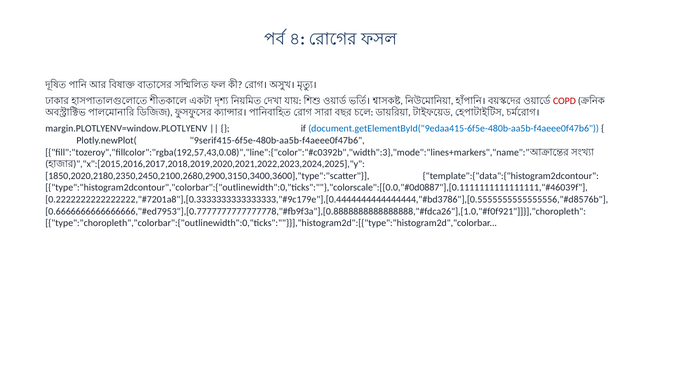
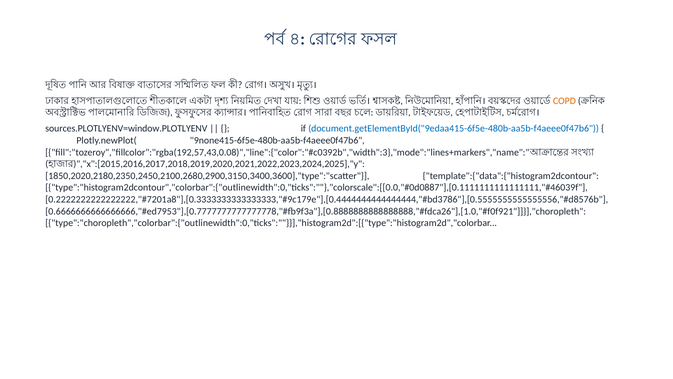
COPD colour: red -> orange (564, 101)
margin.PLOTLYENV=window.PLOTLYENV: margin.PLOTLYENV=window.PLOTLYENV -> sources.PLOTLYENV=window.PLOTLYENV (126, 129)
9serif415-6f5e-480b-aa5b-f4aeee0f47b6: 9serif415-6f5e-480b-aa5b-f4aeee0f47b6 -> 9none415-6f5e-480b-aa5b-f4aeee0f47b6 (277, 140)
